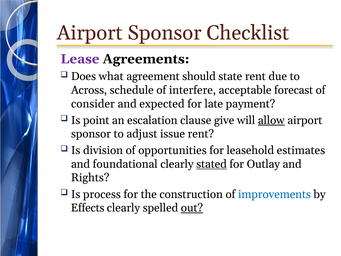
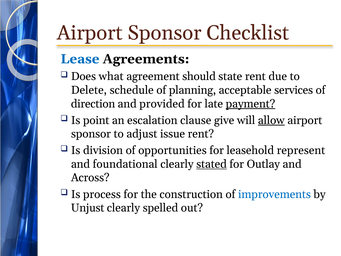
Lease colour: purple -> blue (80, 59)
Across: Across -> Delete (89, 90)
interfere: interfere -> planning (193, 90)
forecast: forecast -> services (294, 90)
consider: consider -> direction (93, 104)
expected: expected -> provided (162, 104)
payment underline: none -> present (250, 104)
estimates: estimates -> represent (301, 150)
Rights: Rights -> Across (90, 178)
Effects: Effects -> Unjust (88, 208)
out underline: present -> none (192, 208)
